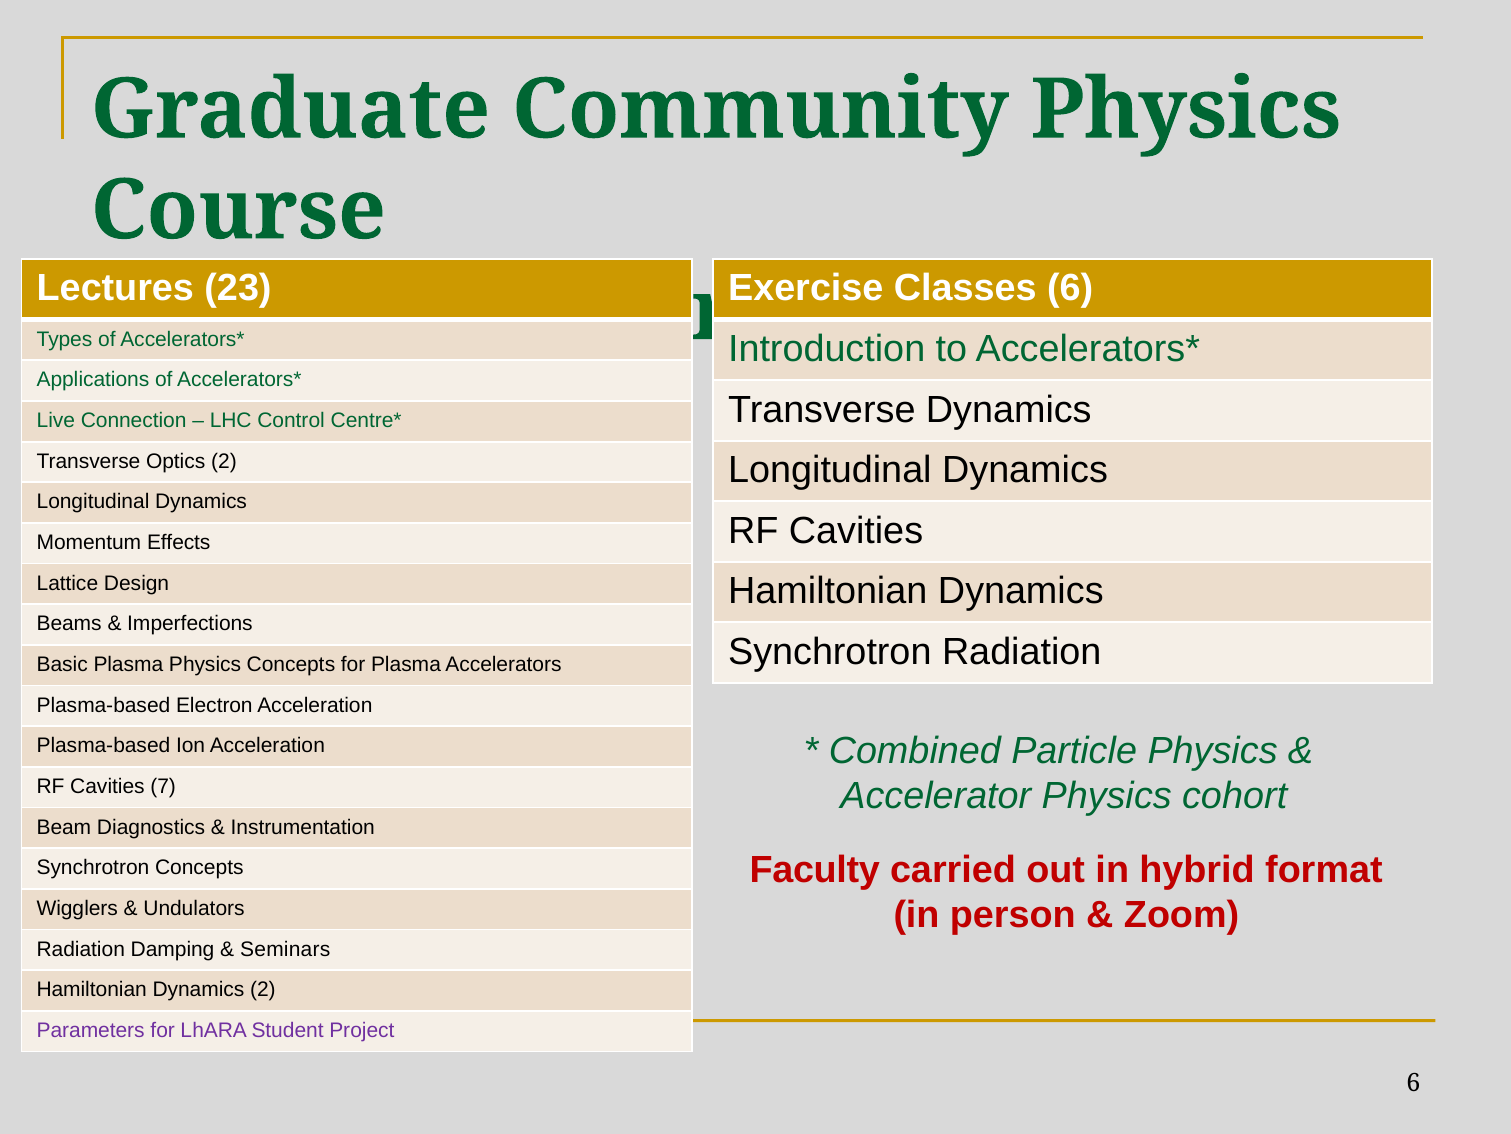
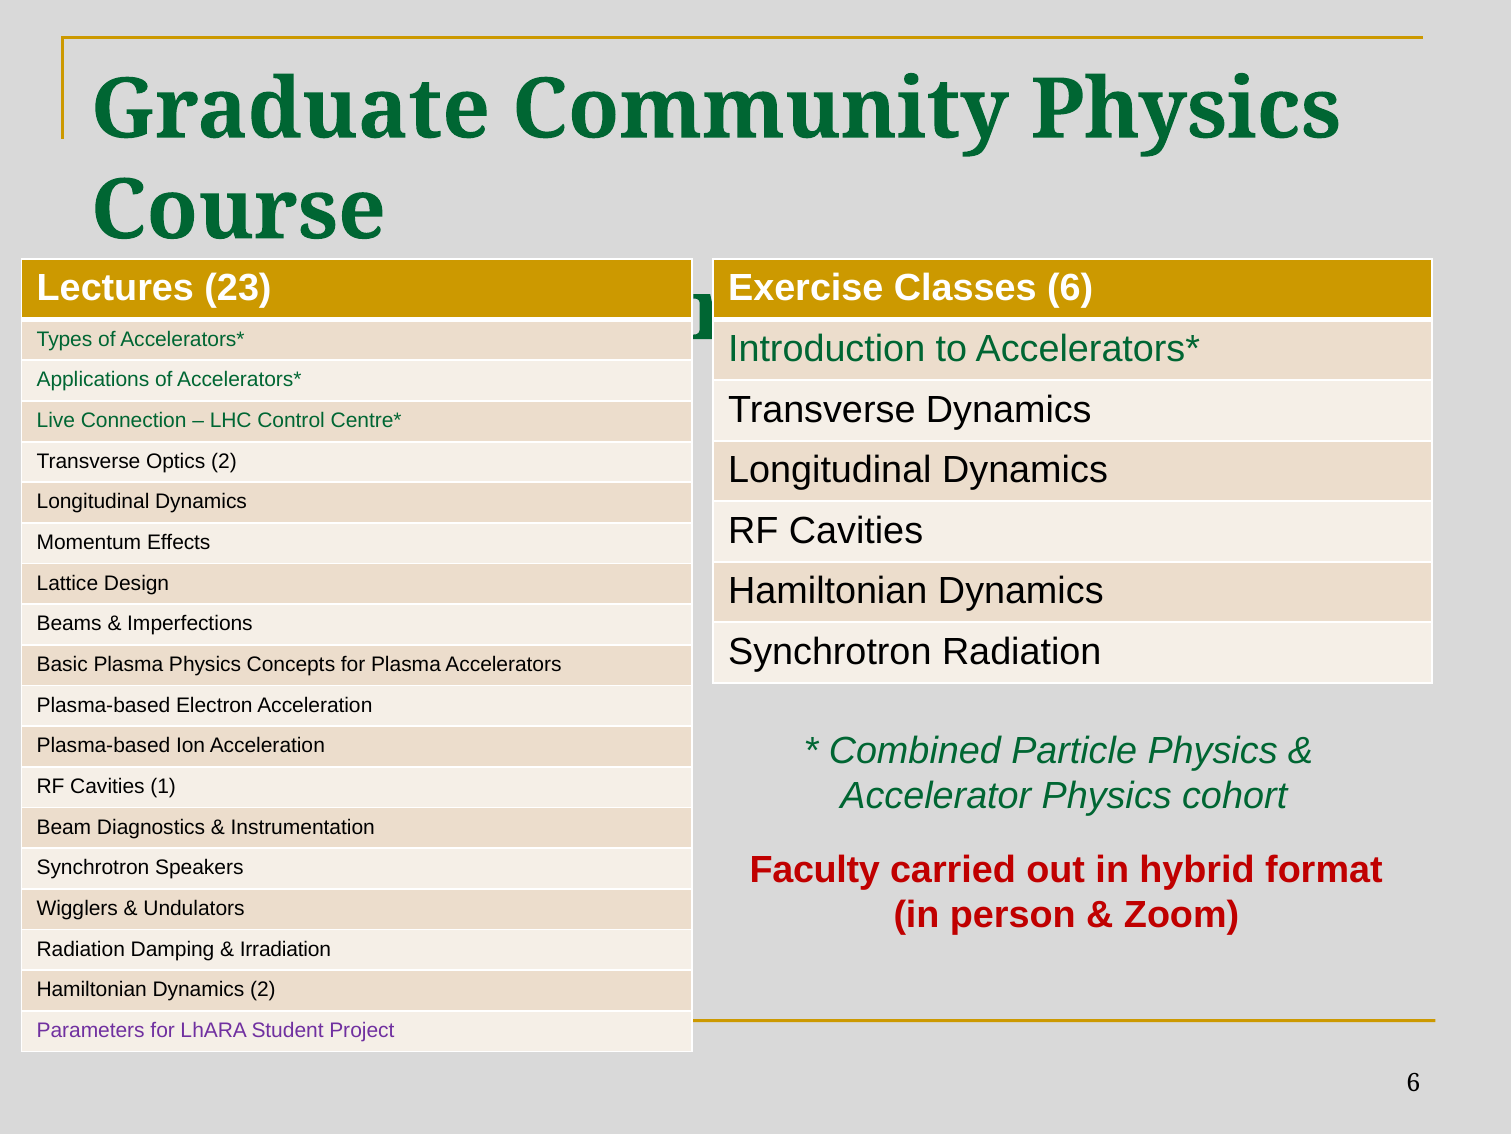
7: 7 -> 1 (163, 786)
Synchrotron Concepts: Concepts -> Speakers (199, 867)
Seminars: Seminars -> Irradiation (285, 948)
